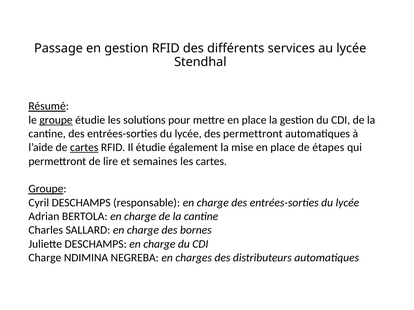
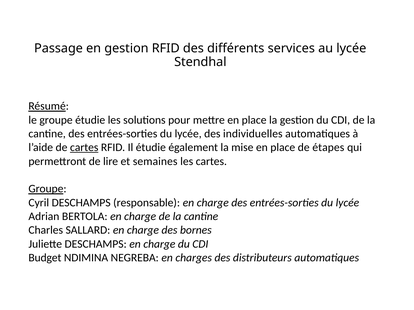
groupe underline: present -> none (56, 120)
des permettront: permettront -> individuelles (253, 134)
Charge: Charge -> Budget (45, 258)
